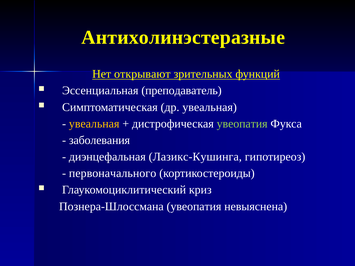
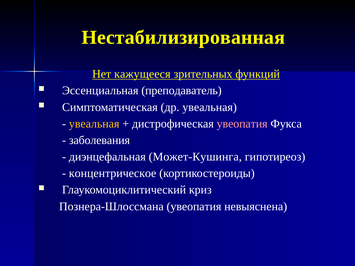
Антихолинэстеразные: Антихолинэстеразные -> Нестабилизированная (183, 37)
открывают: открывают -> кажущееся (142, 74)
увеопатия colour: light green -> pink (242, 124)
Лазикс-Кушинга: Лазикс-Кушинга -> Может-Кушинга (195, 157)
первоначального: первоначального -> концентрическое (113, 173)
